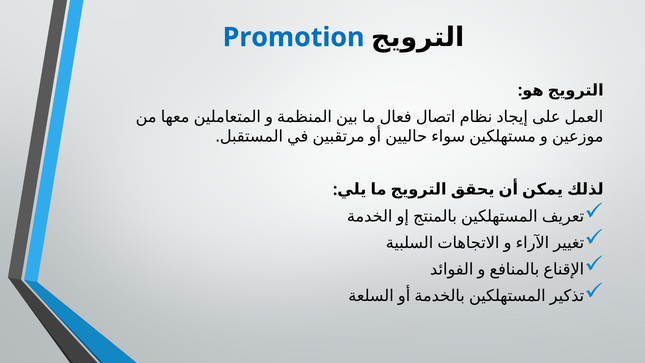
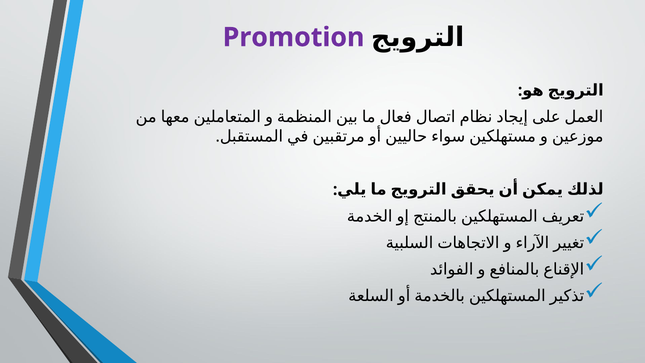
Promotion colour: blue -> purple (294, 37)
